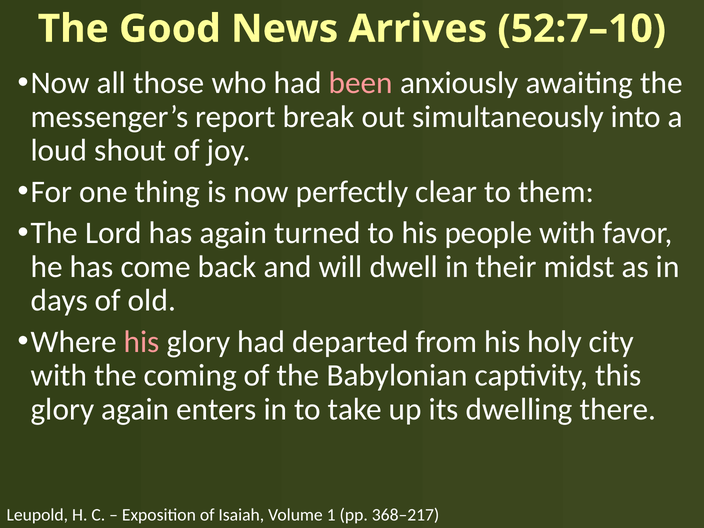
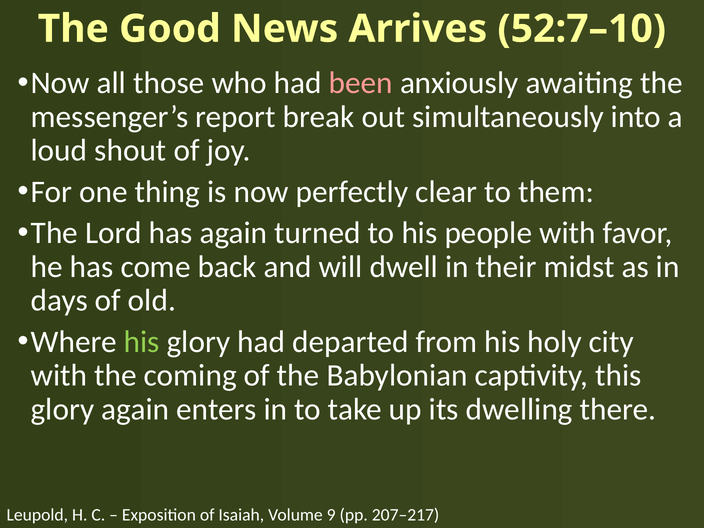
his colour: pink -> light green (142, 342)
1: 1 -> 9 (331, 515)
368–217: 368–217 -> 207–217 (406, 515)
